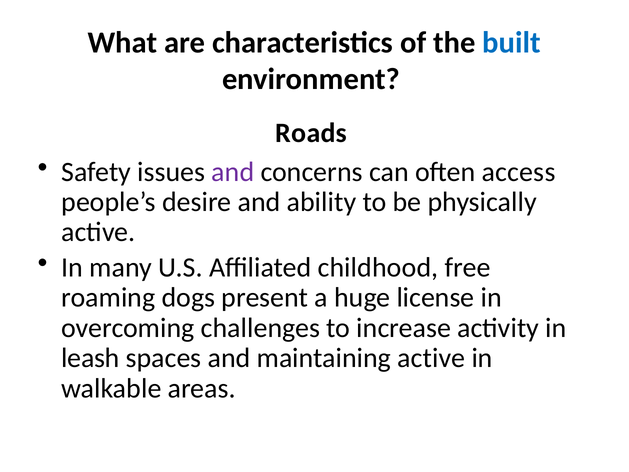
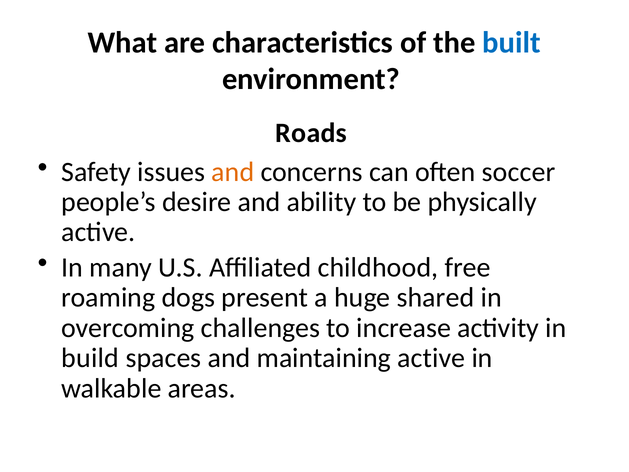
and colour: purple -> orange (233, 172)
access: access -> soccer (519, 172)
license: license -> shared (435, 298)
leash: leash -> build (90, 358)
